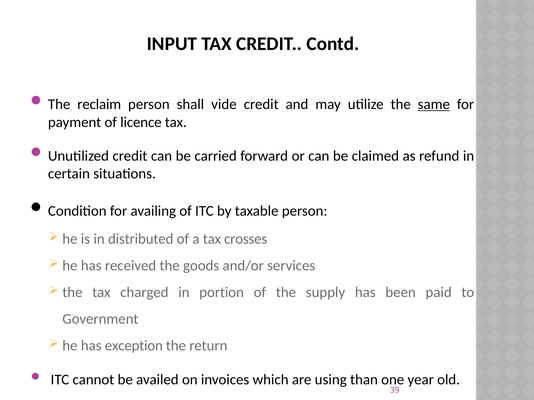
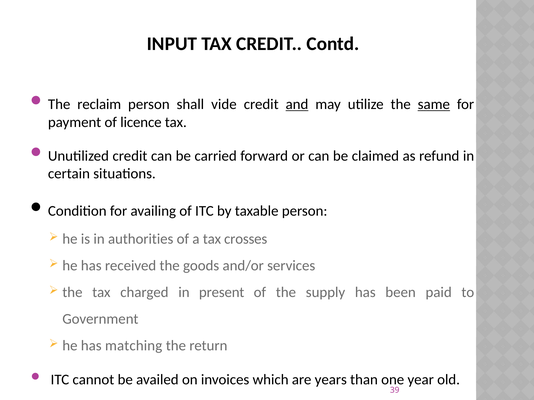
and underline: none -> present (297, 104)
distributed: distributed -> authorities (141, 239)
portion: portion -> present (222, 293)
exception: exception -> matching (134, 346)
using: using -> years (331, 380)
